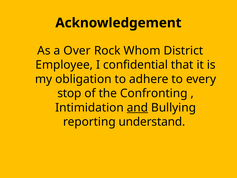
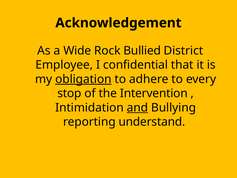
Over: Over -> Wide (77, 51)
Whom: Whom -> Bullied (142, 51)
obligation underline: none -> present (83, 79)
Confronting: Confronting -> Intervention (154, 93)
